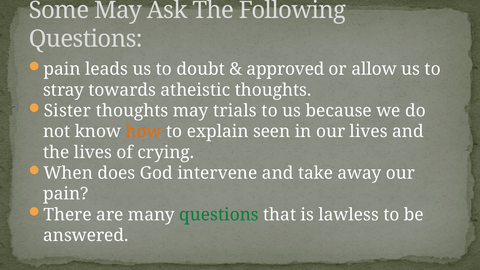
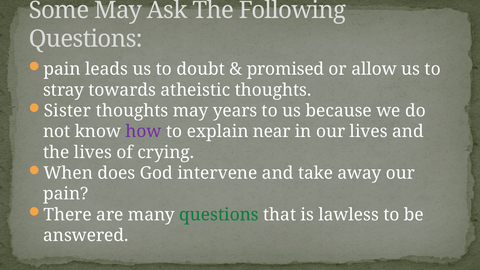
approved: approved -> promised (286, 69)
trials: trials -> years (235, 111)
how colour: orange -> purple (144, 132)
seen: seen -> near (272, 132)
